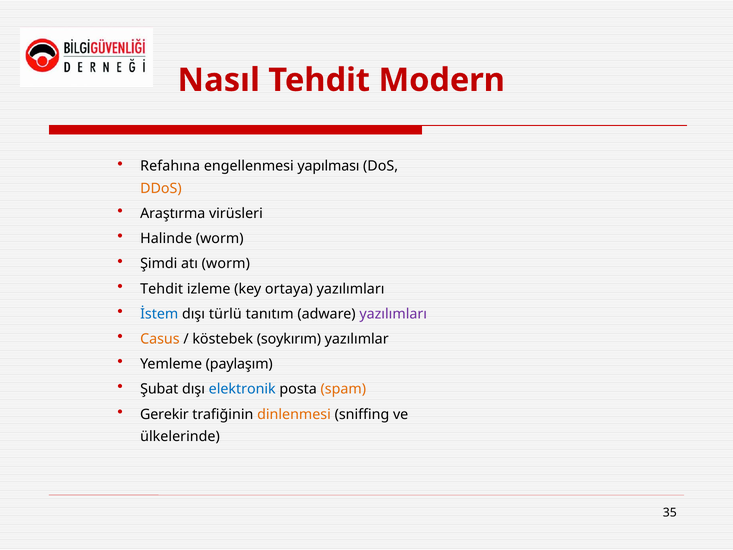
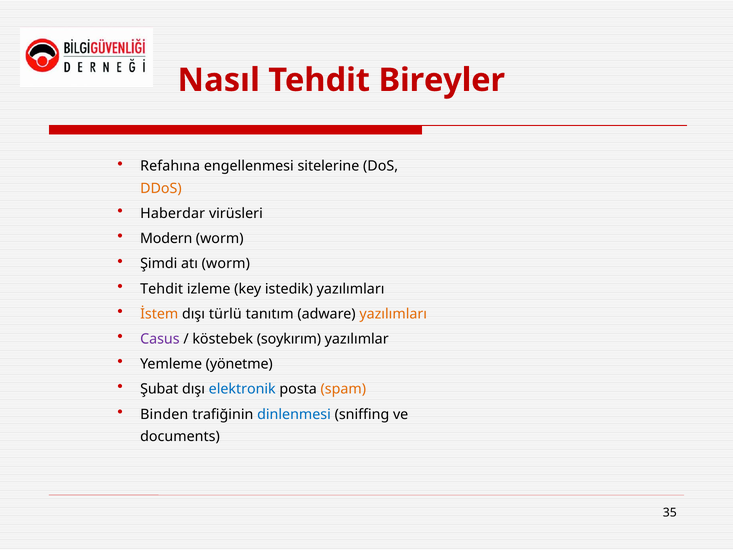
Modern: Modern -> Bireyler (442, 80)
yapılması: yapılması -> sitelerine (328, 166)
Araştırma: Araştırma -> Haberdar (173, 213)
Halinde: Halinde -> Modern (166, 239)
ortaya: ortaya -> istedik (289, 289)
İstem colour: blue -> orange (159, 314)
yazılımları colour: purple -> orange (393, 314)
Casus colour: orange -> purple (160, 339)
paylaşım: paylaşım -> yönetme (239, 364)
Gerekir: Gerekir -> Binden (164, 414)
dinlenmesi colour: orange -> blue (294, 414)
ülkelerinde: ülkelerinde -> documents (180, 436)
